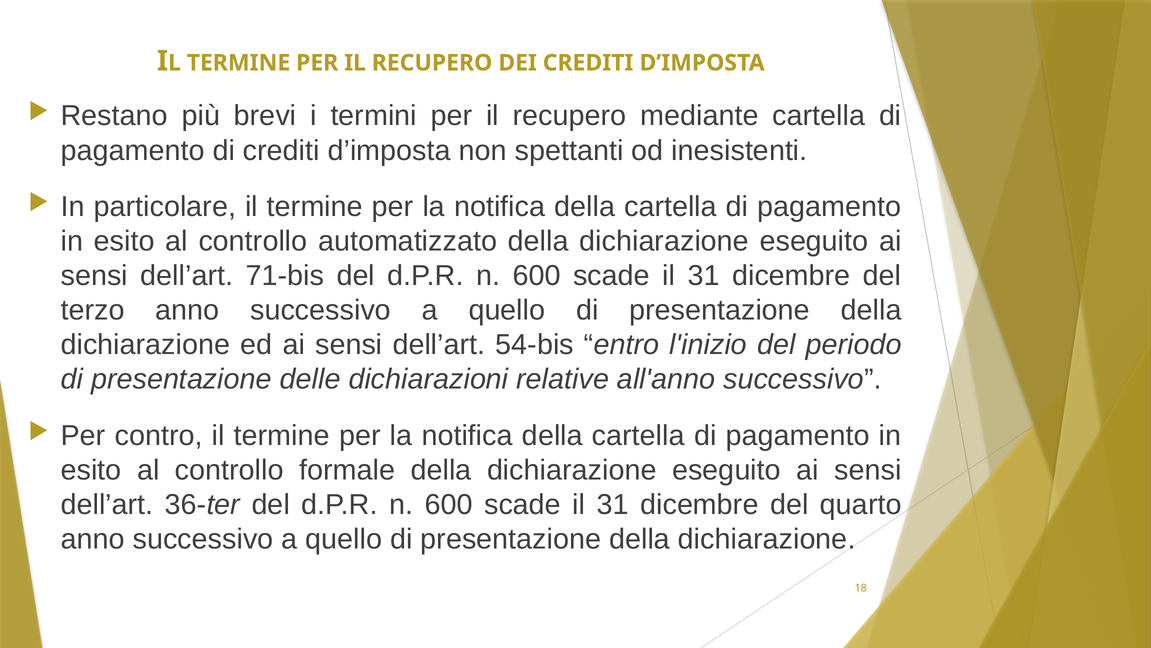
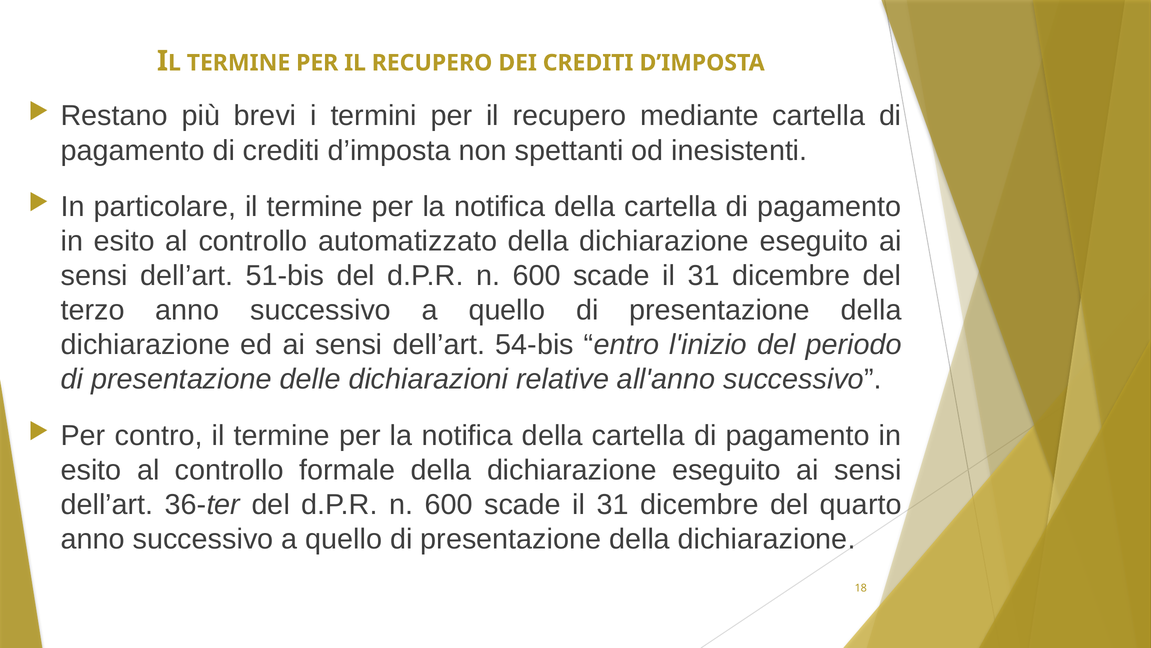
71-bis: 71-bis -> 51-bis (285, 276)
